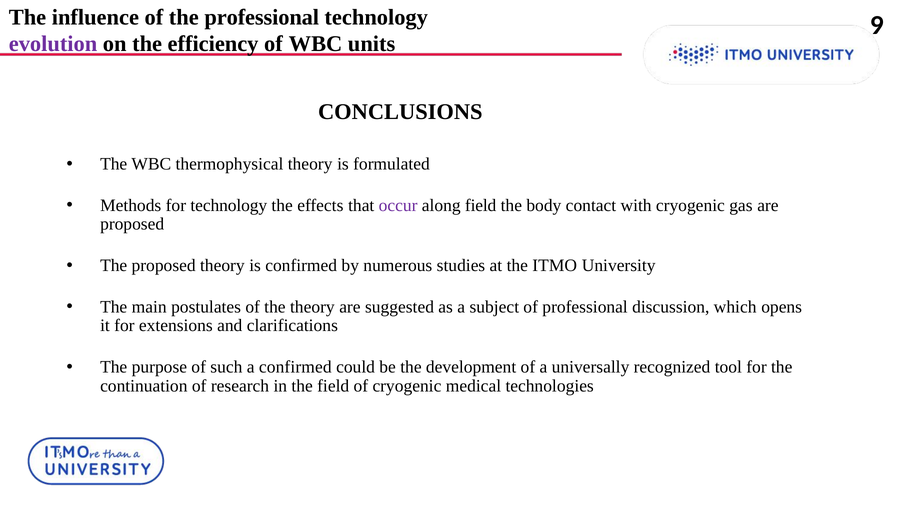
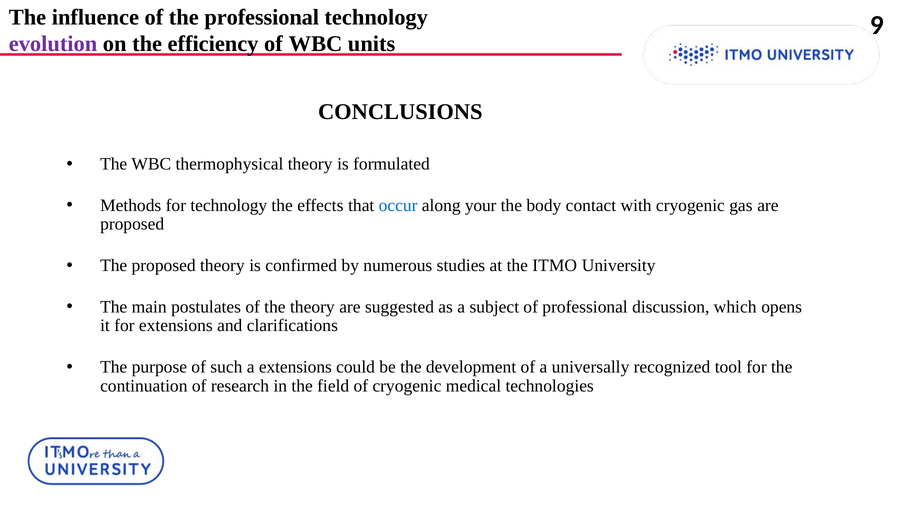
occur colour: purple -> blue (398, 205)
along field: field -> your (481, 205)
a confirmed: confirmed -> extensions (295, 367)
